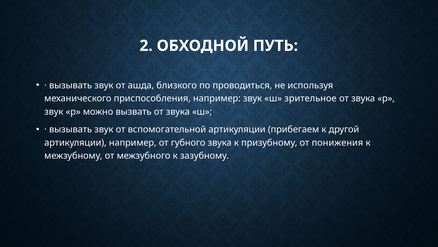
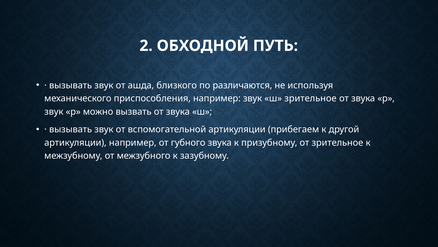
проводиться: проводиться -> различаются (242, 85)
от понижения: понижения -> зрительное (337, 142)
